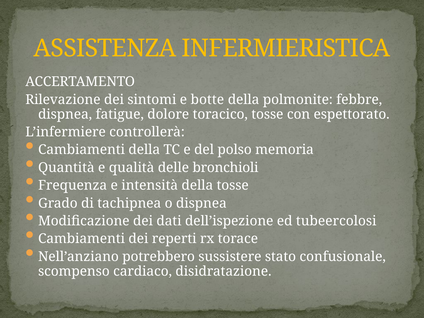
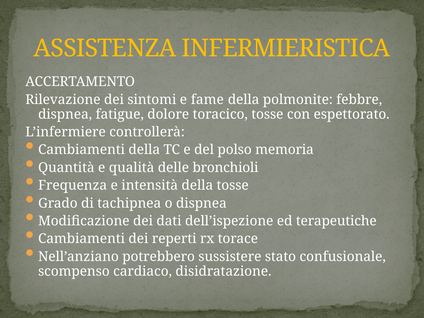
botte: botte -> fame (207, 100)
tubeercolosi: tubeercolosi -> terapeutiche (336, 221)
